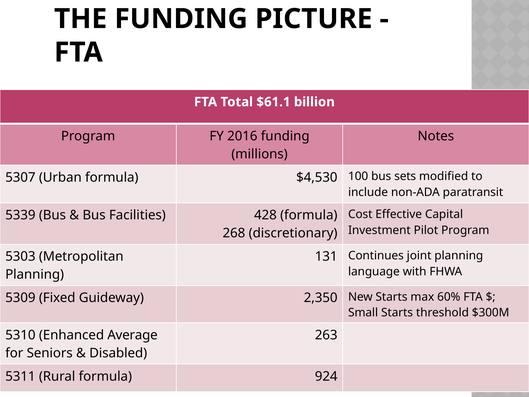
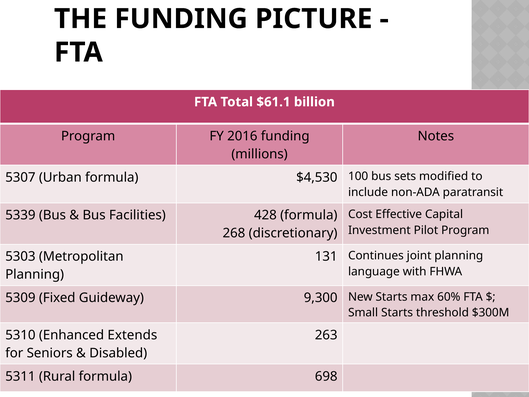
2,350: 2,350 -> 9,300 (321, 298)
Average: Average -> Extends (132, 335)
924: 924 -> 698 (326, 376)
